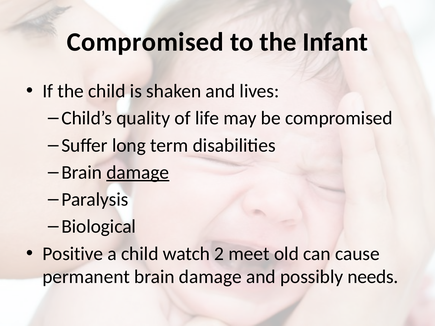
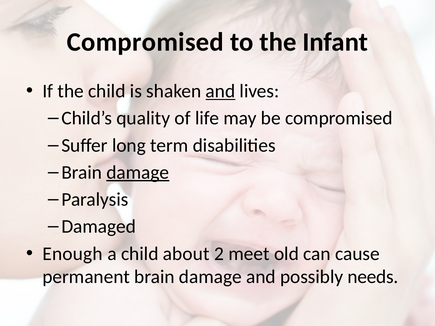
and underline: none -> present (220, 91)
Biological: Biological -> Damaged (99, 227)
Positive: Positive -> Enough (73, 254)
watch: watch -> about (186, 254)
